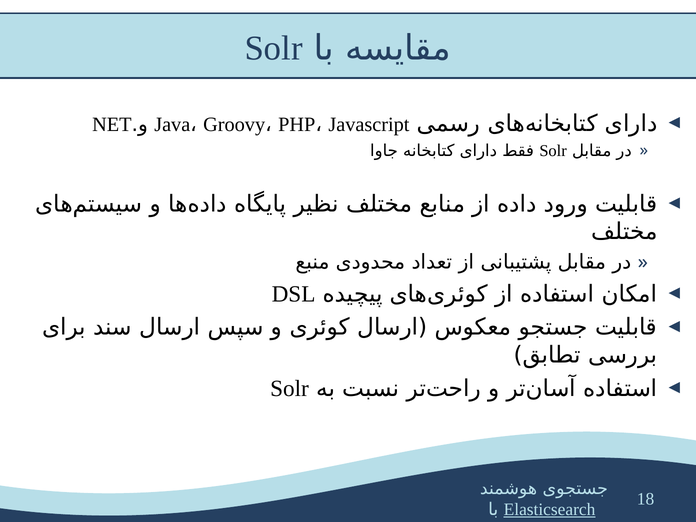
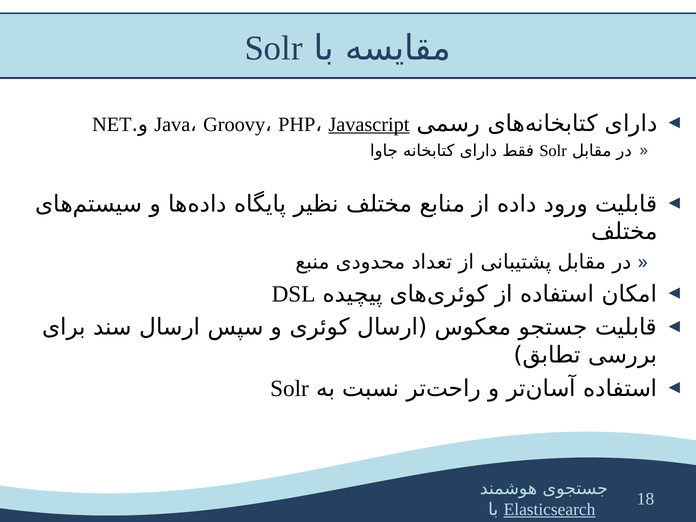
Javascript underline: none -> present (369, 124)
